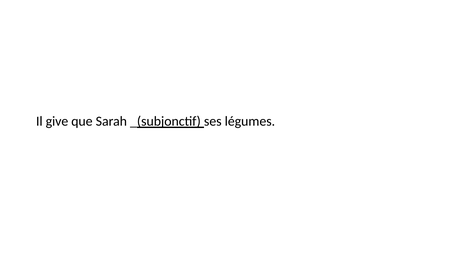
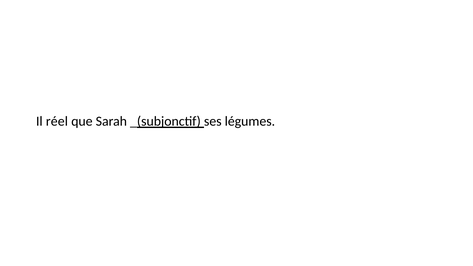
give: give -> réel (57, 121)
